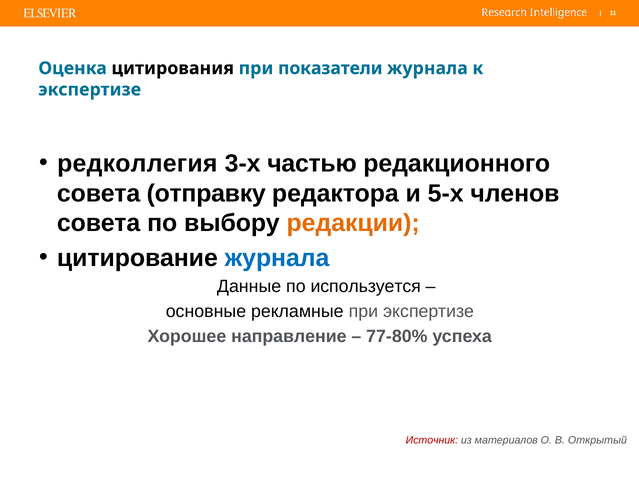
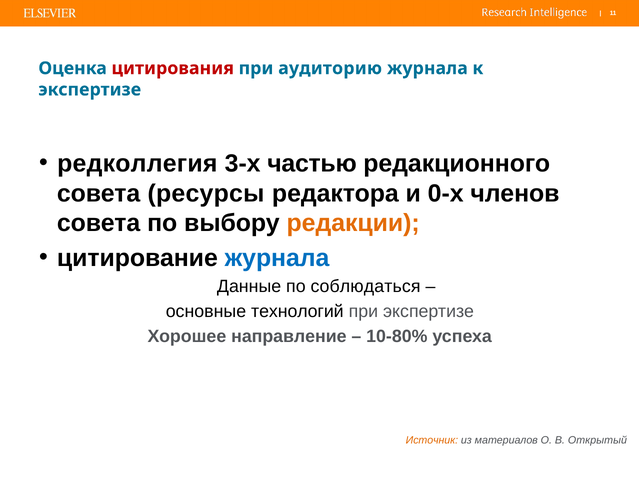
цитирования colour: black -> red (173, 68)
показатели: показатели -> аудиторию (330, 68)
отправку: отправку -> ресурсы (206, 193)
5-х: 5-х -> 0-х (446, 193)
используется: используется -> соблюдаться (366, 287)
рекламные: рекламные -> технологий (297, 312)
77-80%: 77-80% -> 10-80% (397, 336)
Источник colour: red -> orange (432, 441)
